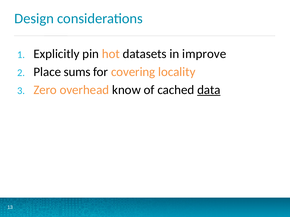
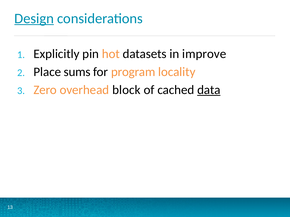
Design underline: none -> present (34, 18)
covering: covering -> program (133, 72)
know: know -> block (126, 90)
